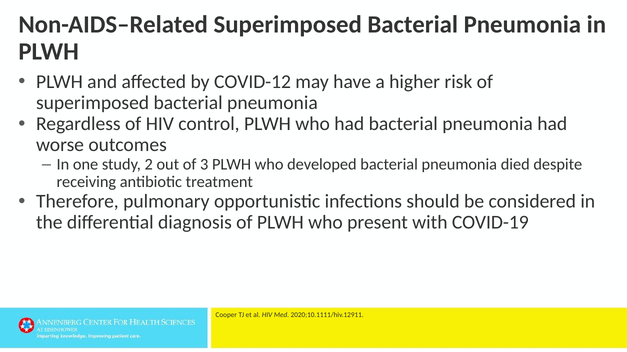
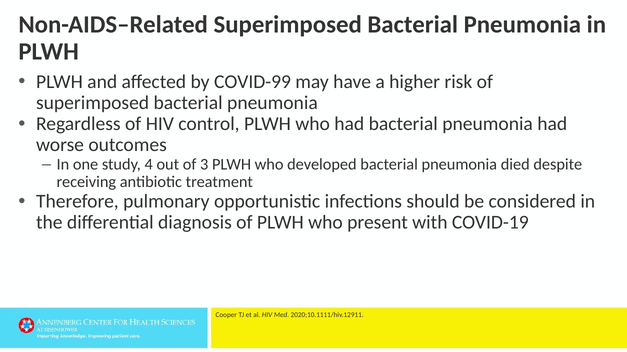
COVID-12: COVID-12 -> COVID-99 (252, 82)
2: 2 -> 4 (149, 165)
